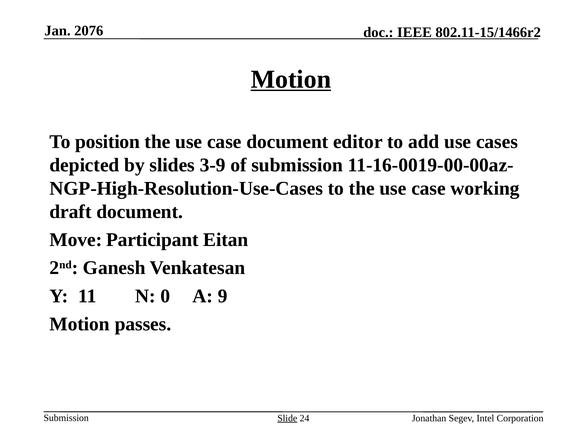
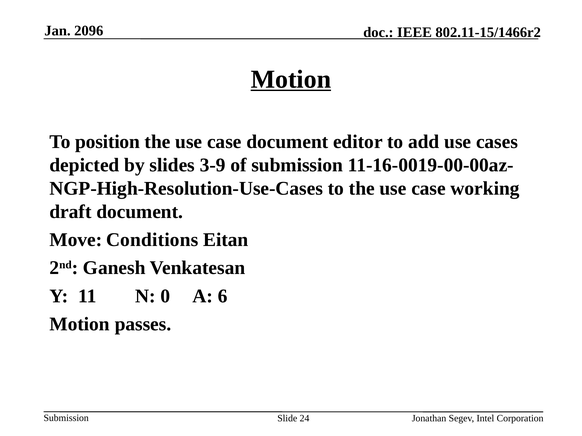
2076: 2076 -> 2096 (89, 31)
Participant: Participant -> Conditions (152, 240)
9: 9 -> 6 (223, 296)
Slide underline: present -> none (287, 419)
